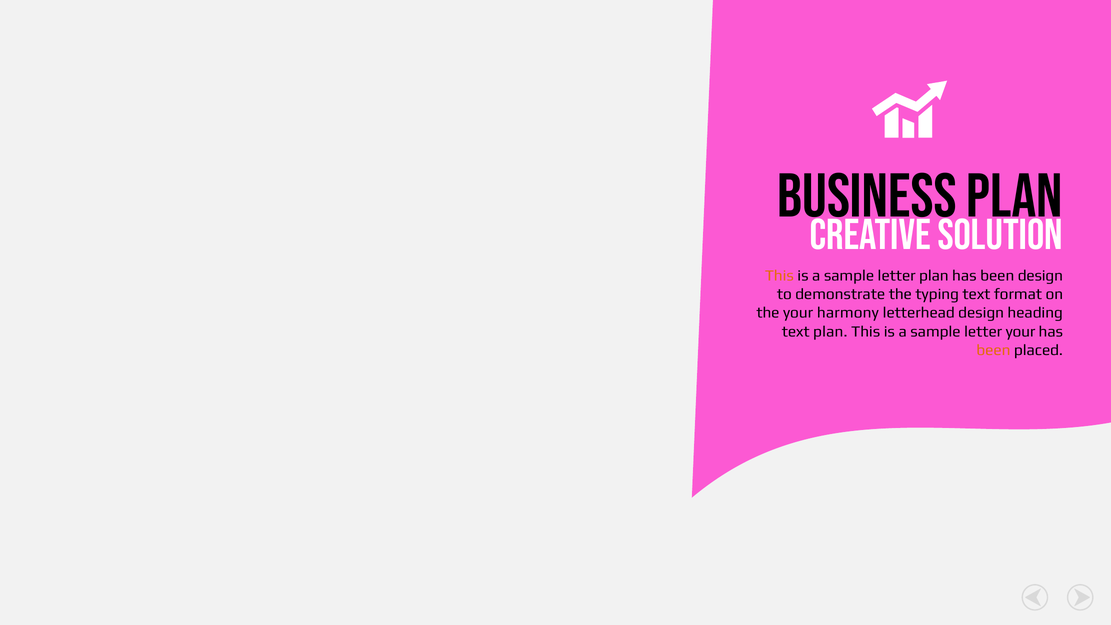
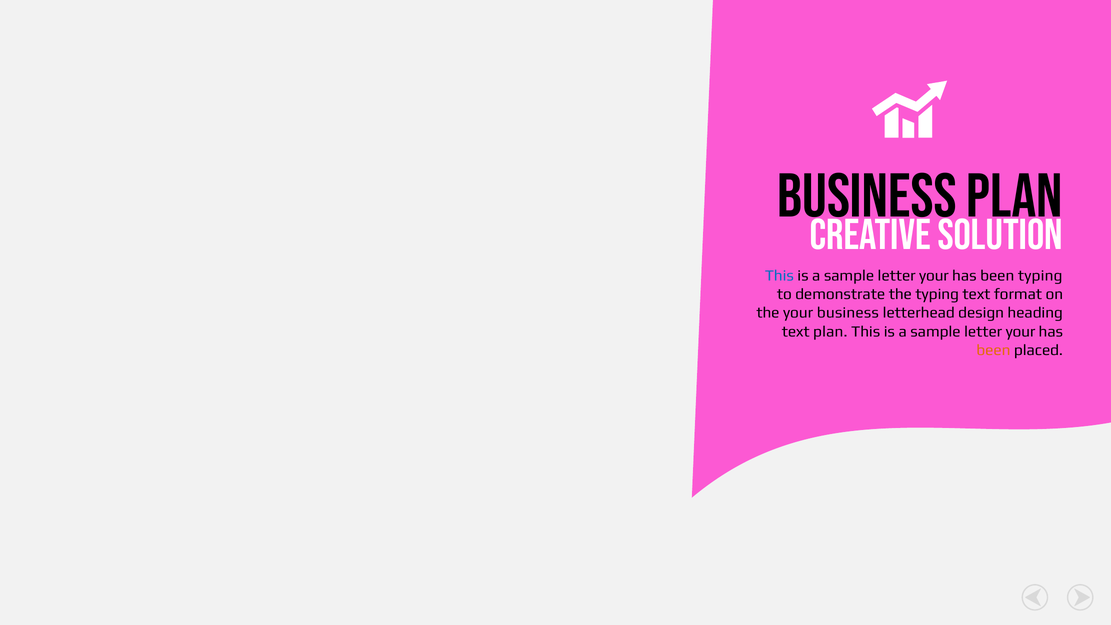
This colour: orange -> blue (779, 276)
plan: plan -> your (934, 276)
been design: design -> typing (1040, 276)
your harmony: harmony -> business (848, 313)
